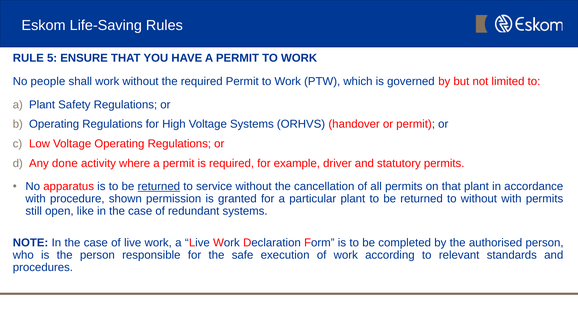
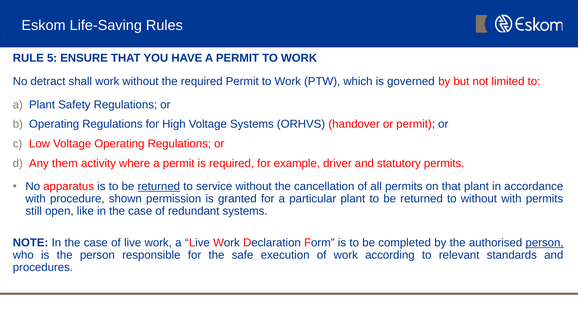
people: people -> detract (48, 81)
done: done -> them (65, 163)
person underline: none -> present (545, 243)
